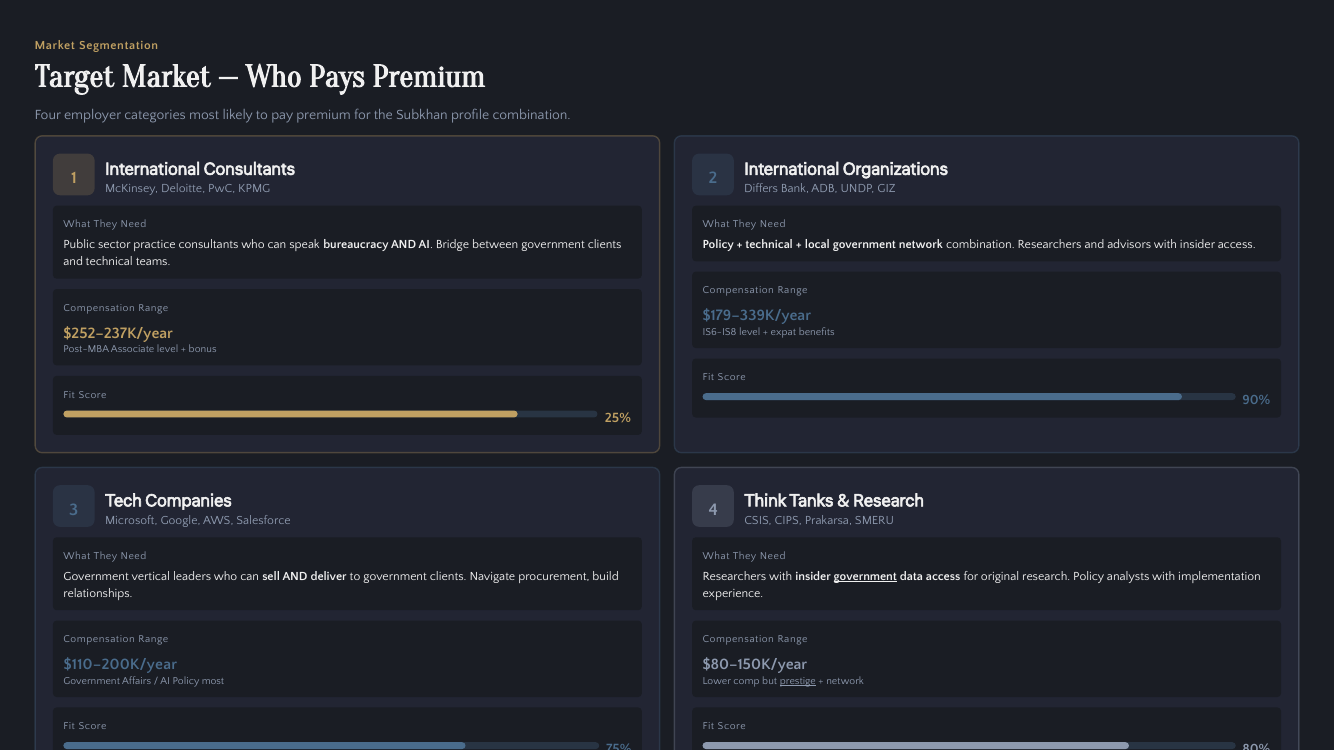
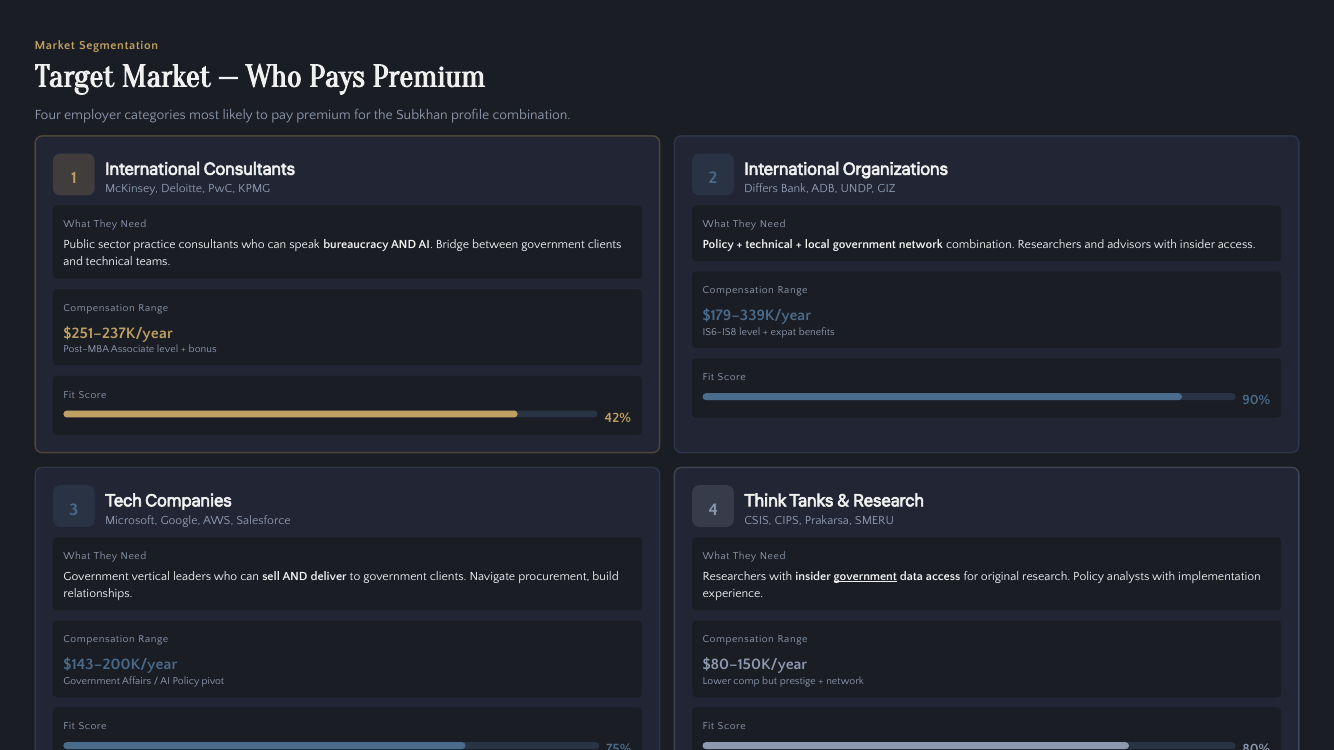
$252–237K/year: $252–237K/year -> $251–237K/year (118, 333)
25%: 25% -> 42% (618, 418)
$110–200K/year: $110–200K/year -> $143–200K/year (120, 665)
Policy most: most -> pivot (213, 681)
prestige underline: present -> none (798, 681)
